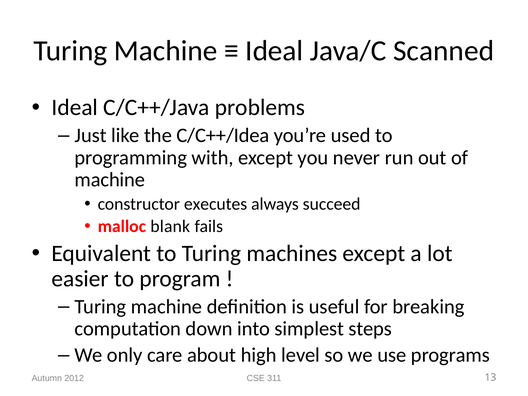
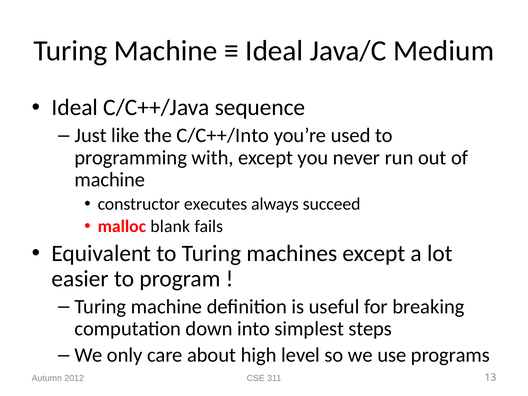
Scanned: Scanned -> Medium (444, 51)
problems: problems -> sequence (260, 108)
C/C++/Idea: C/C++/Idea -> C/C++/Into (223, 135)
